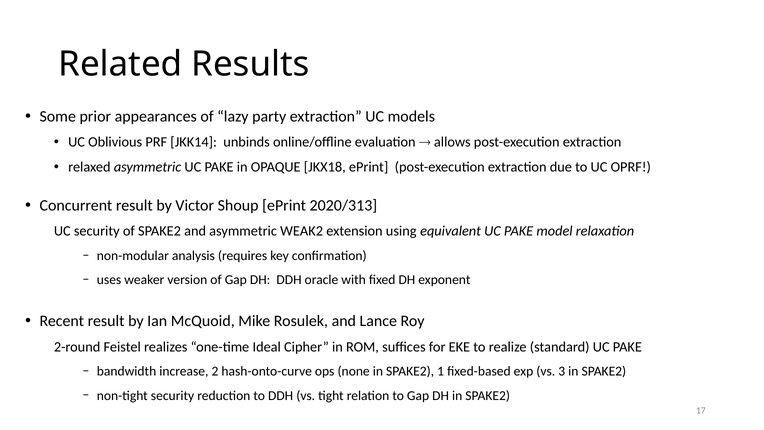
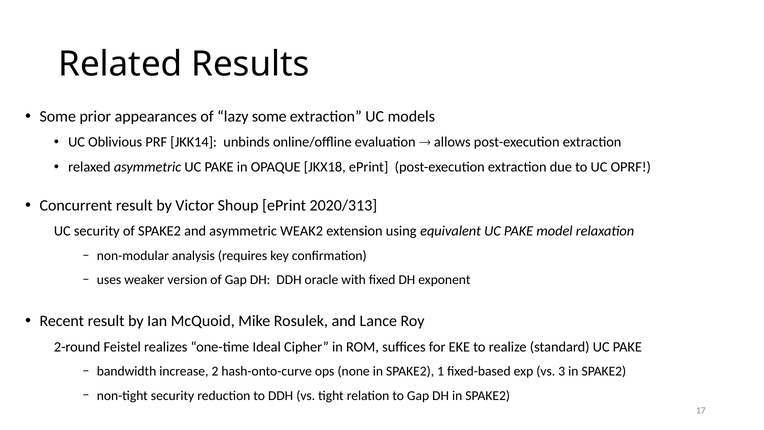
lazy party: party -> some (269, 116)
